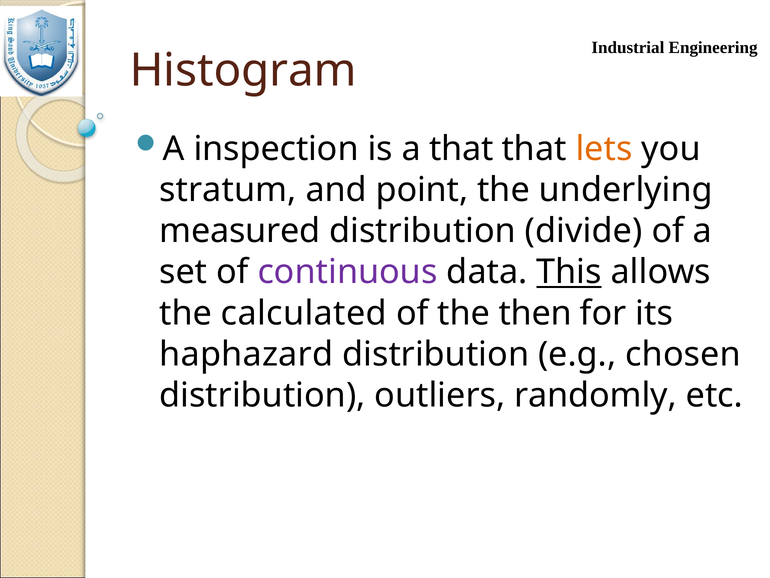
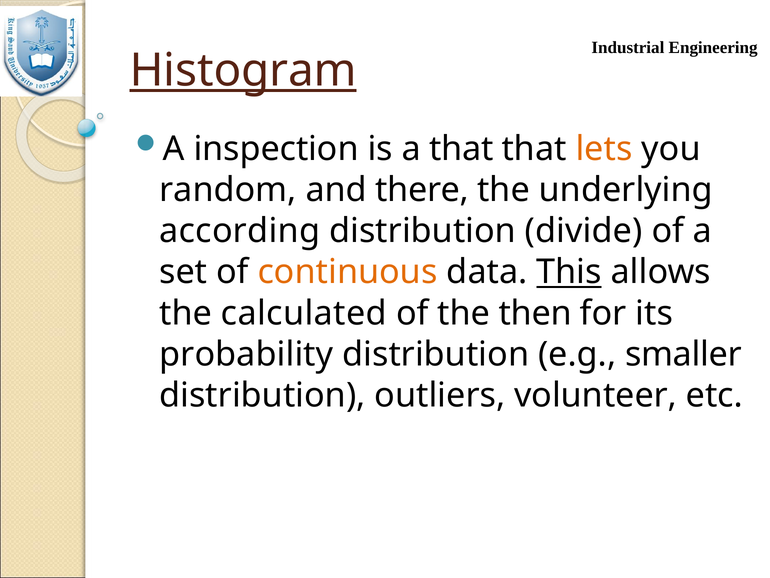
Histogram underline: none -> present (243, 71)
stratum: stratum -> random (228, 190)
point: point -> there (422, 190)
measured: measured -> according (240, 231)
continuous colour: purple -> orange (348, 272)
haphazard: haphazard -> probability (246, 354)
chosen: chosen -> smaller (683, 354)
randomly: randomly -> volunteer (596, 395)
